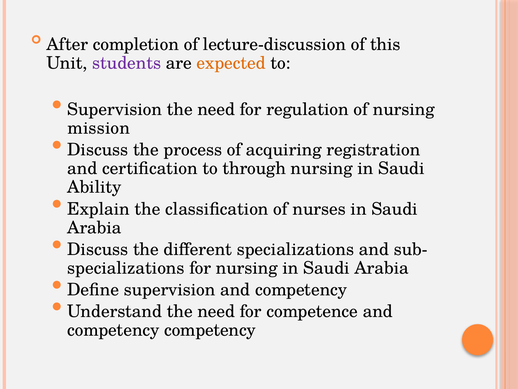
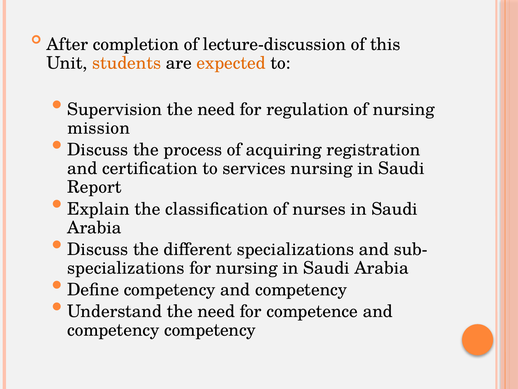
students colour: purple -> orange (127, 63)
through: through -> services (254, 168)
Ability: Ability -> Report (94, 187)
Define supervision: supervision -> competency (170, 289)
